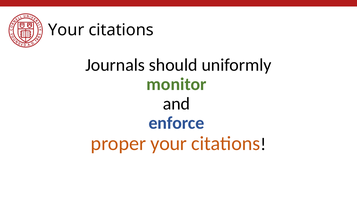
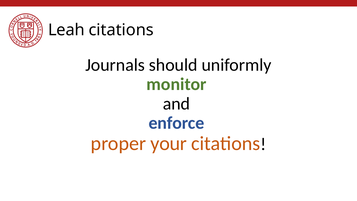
Your: Your -> Leah (66, 30)
